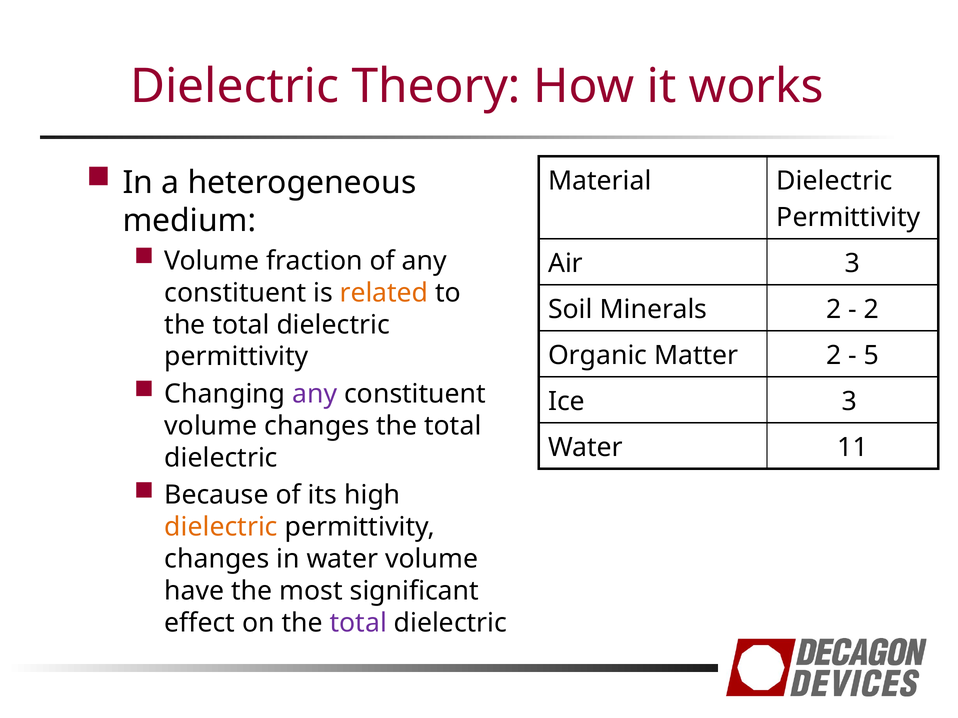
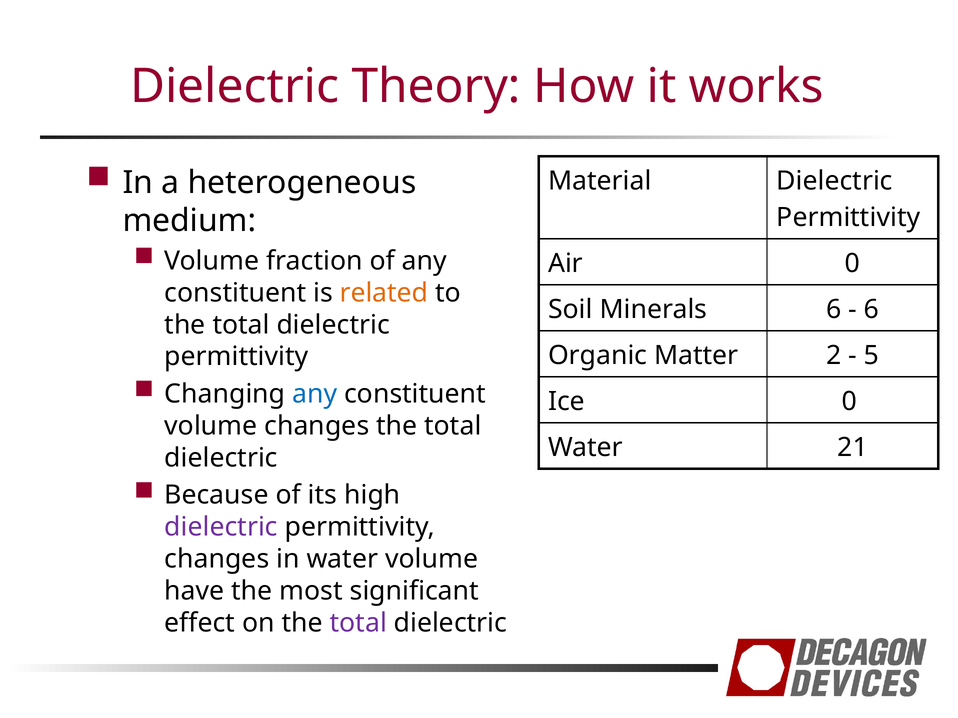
Air 3: 3 -> 0 (853, 264)
Minerals 2: 2 -> 6 (834, 310)
2: 2 -> 6 (871, 310)
any colour: purple -> blue (315, 394)
Ice 3: 3 -> 0 (849, 402)
11: 11 -> 21 (853, 448)
dielectric colour: orange -> purple (221, 527)
